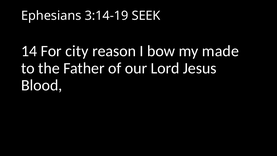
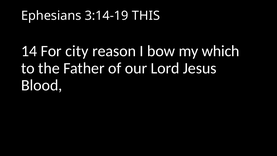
SEEK: SEEK -> THIS (146, 16)
made: made -> which (221, 51)
